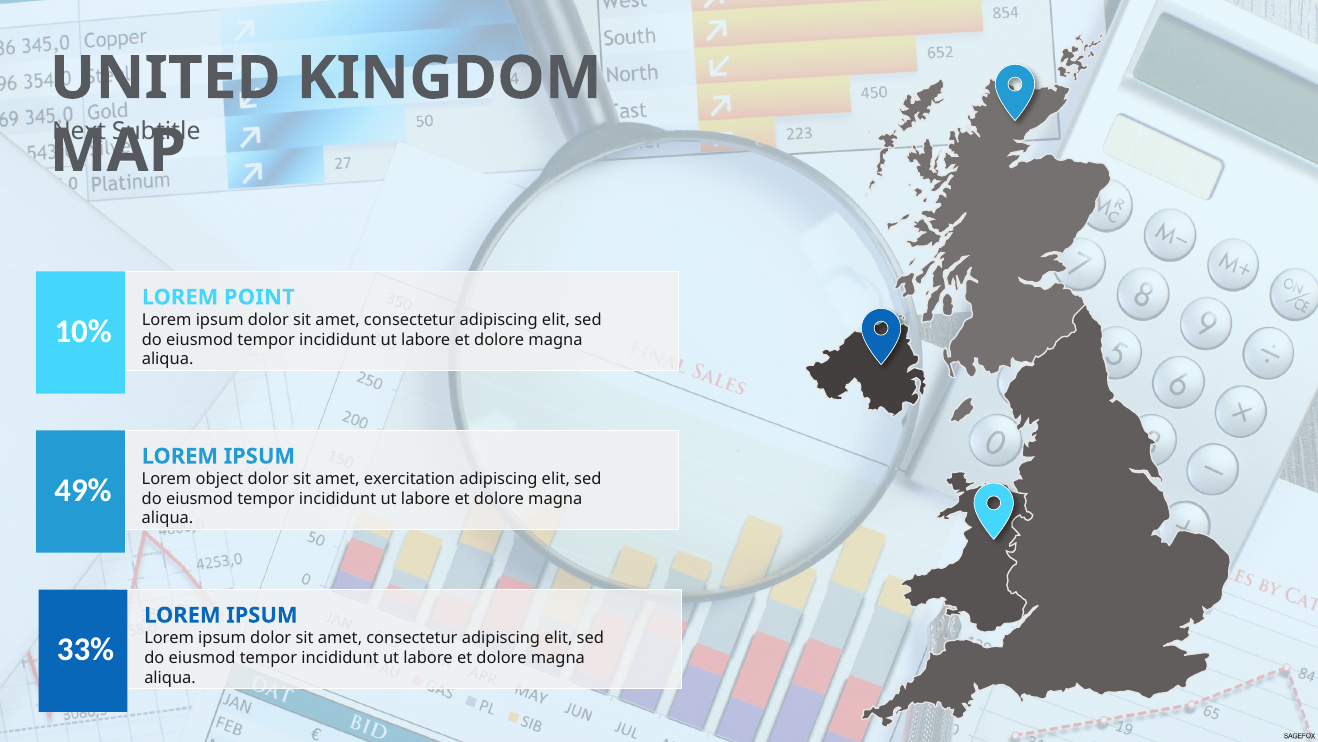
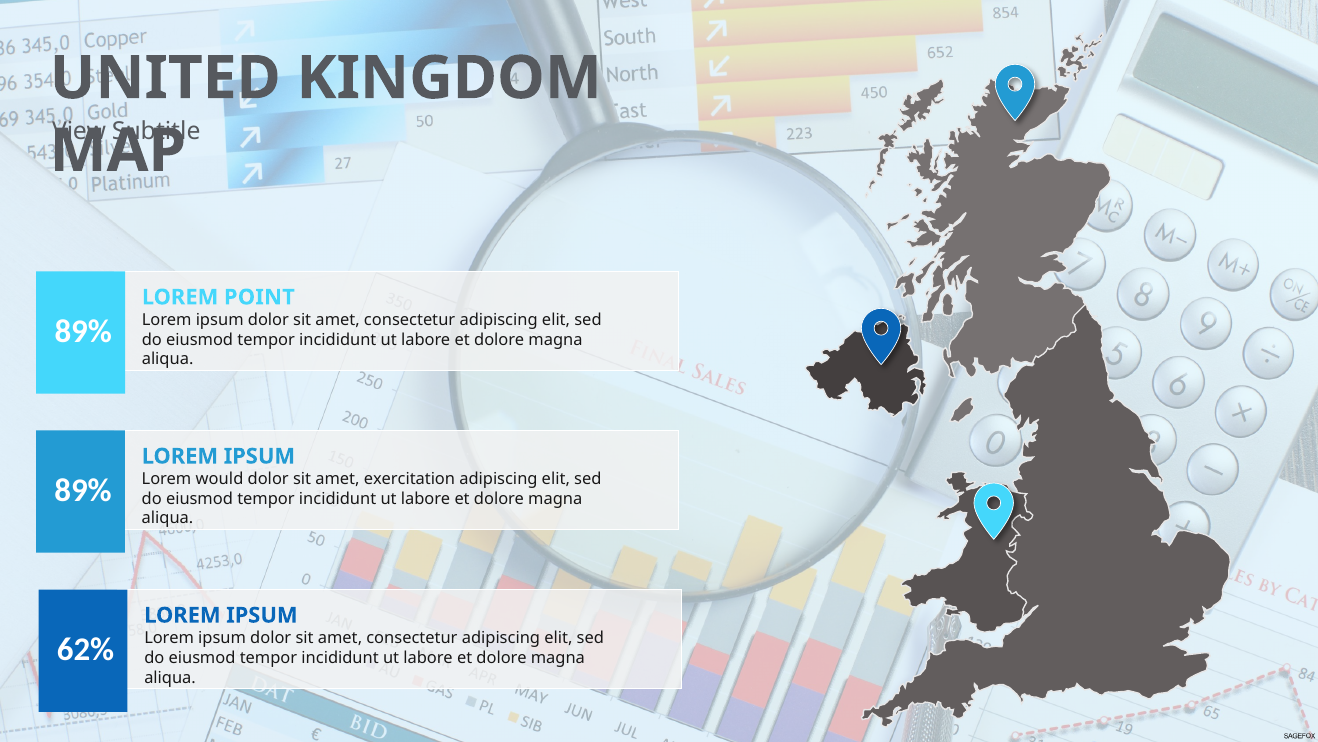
Next: Next -> View (79, 131)
10%: 10% -> 89% (83, 331)
object: object -> would (220, 479)
49%: 49% -> 89% (83, 490)
33%: 33% -> 62% (86, 649)
